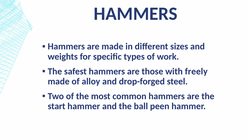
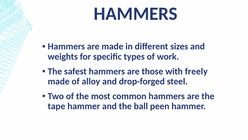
start: start -> tape (57, 106)
